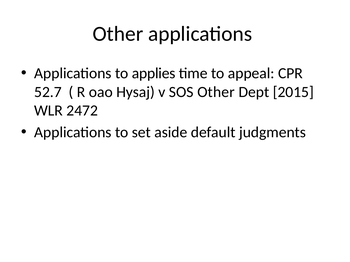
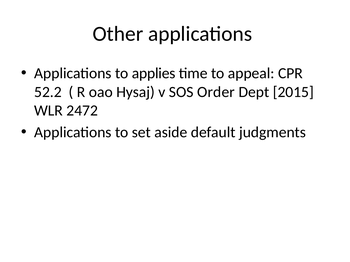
52.7: 52.7 -> 52.2 (48, 92)
SOS Other: Other -> Order (216, 92)
